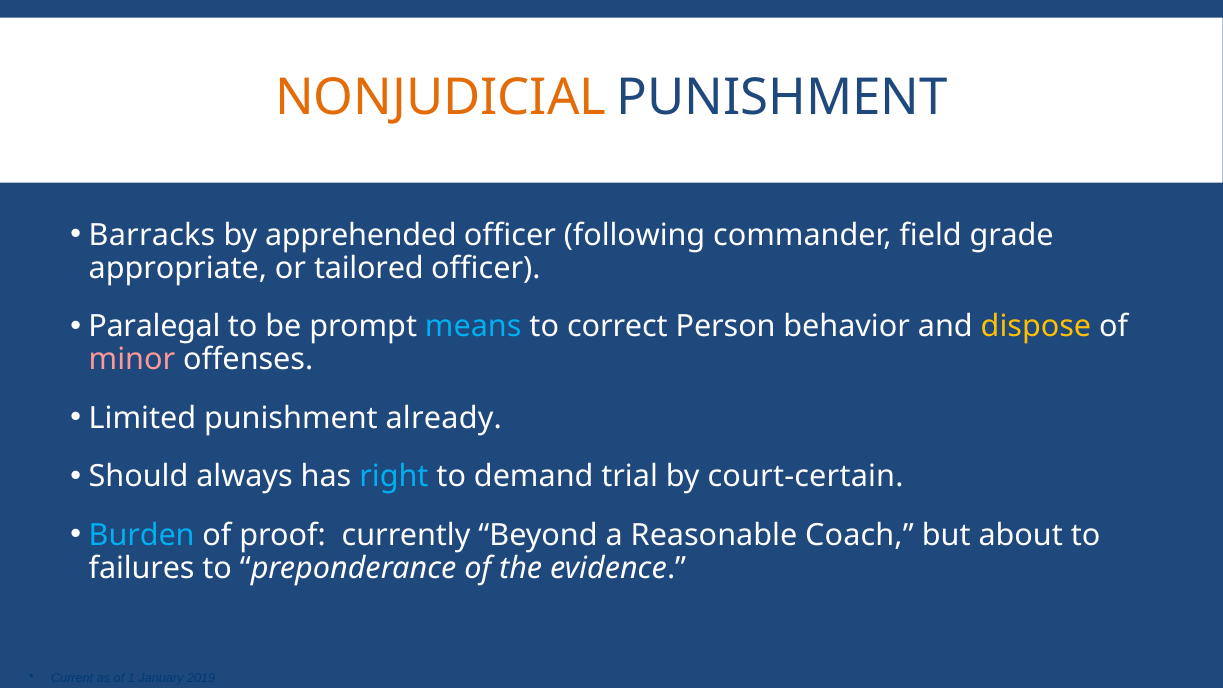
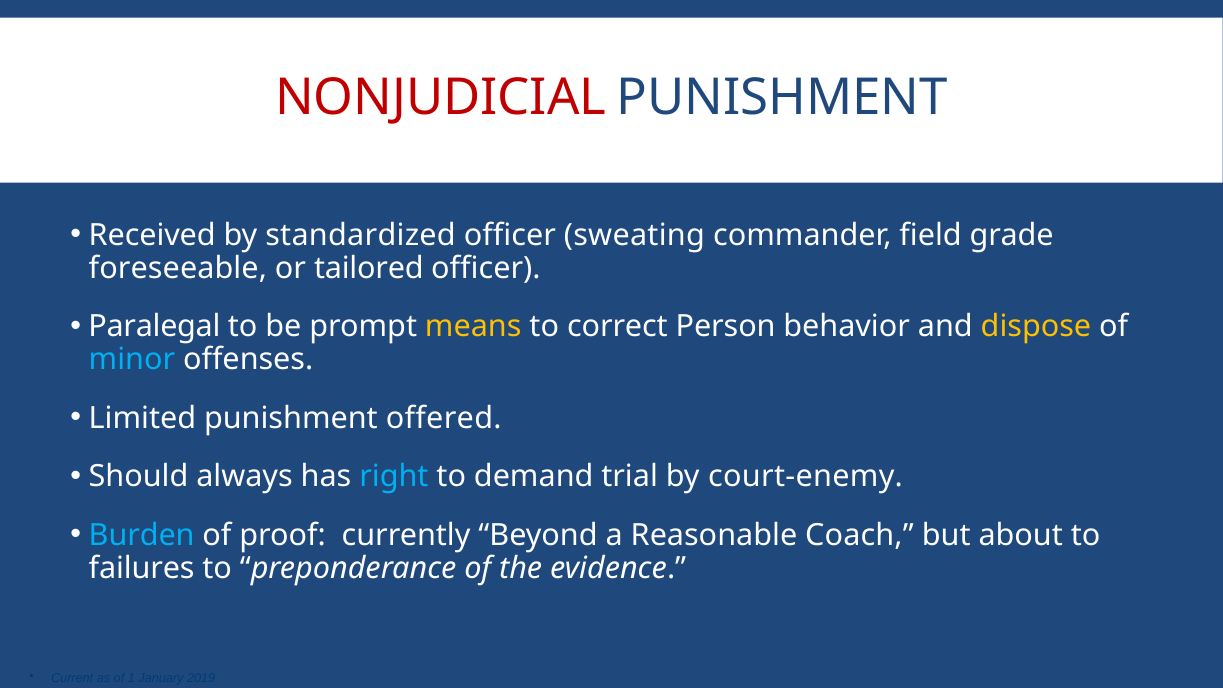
NONJUDICIAL colour: orange -> red (441, 98)
Barracks: Barracks -> Received (152, 235)
apprehended: apprehended -> standardized (361, 235)
following: following -> sweating (634, 235)
appropriate: appropriate -> foreseeable (178, 268)
means colour: light blue -> yellow (473, 327)
minor colour: pink -> light blue (132, 360)
already: already -> offered (444, 418)
court-certain: court-certain -> court-enemy (805, 477)
